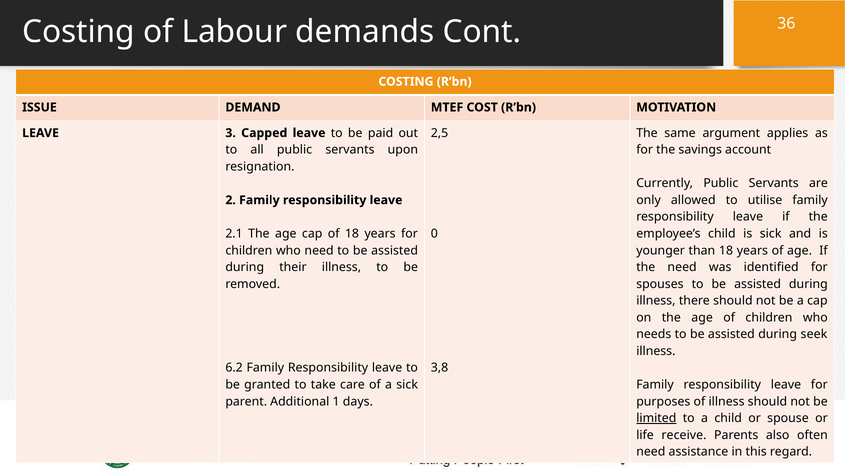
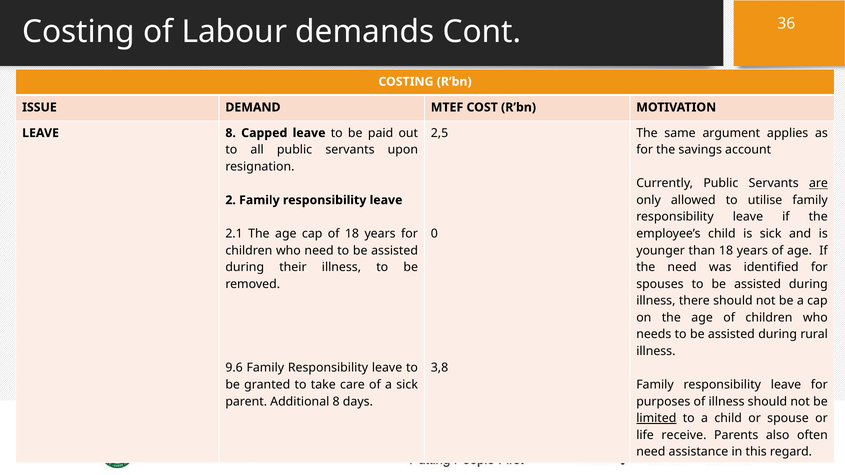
LEAVE 3: 3 -> 8 (231, 133)
are underline: none -> present (818, 183)
seek: seek -> rural (814, 335)
6.2: 6.2 -> 9.6 (234, 368)
Additional 1: 1 -> 8 (336, 402)
